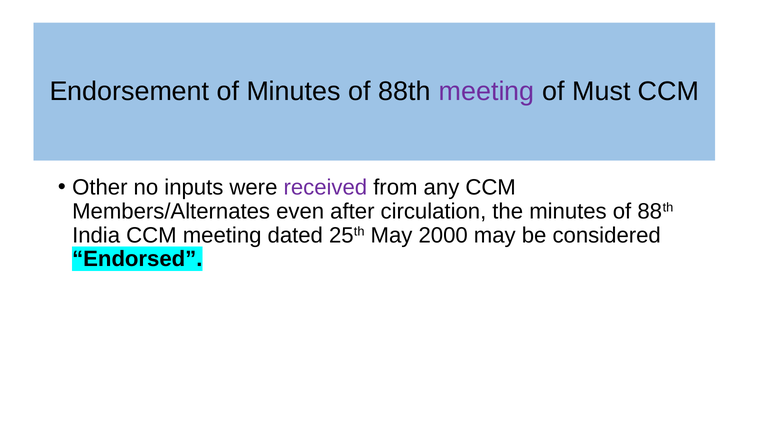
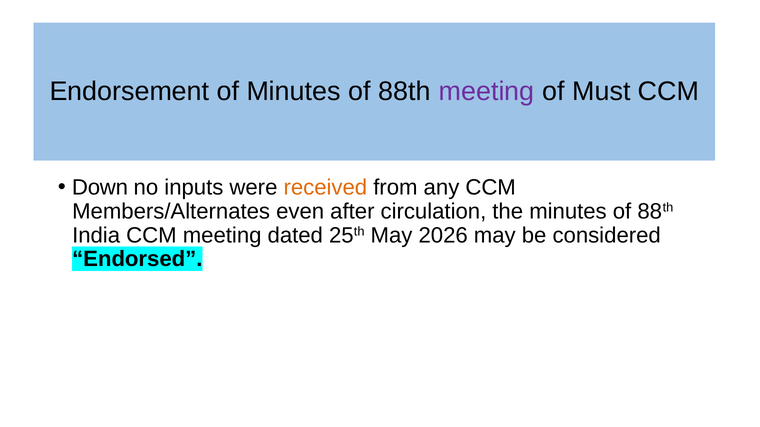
Other: Other -> Down (100, 188)
received colour: purple -> orange (325, 188)
2000: 2000 -> 2026 (443, 235)
